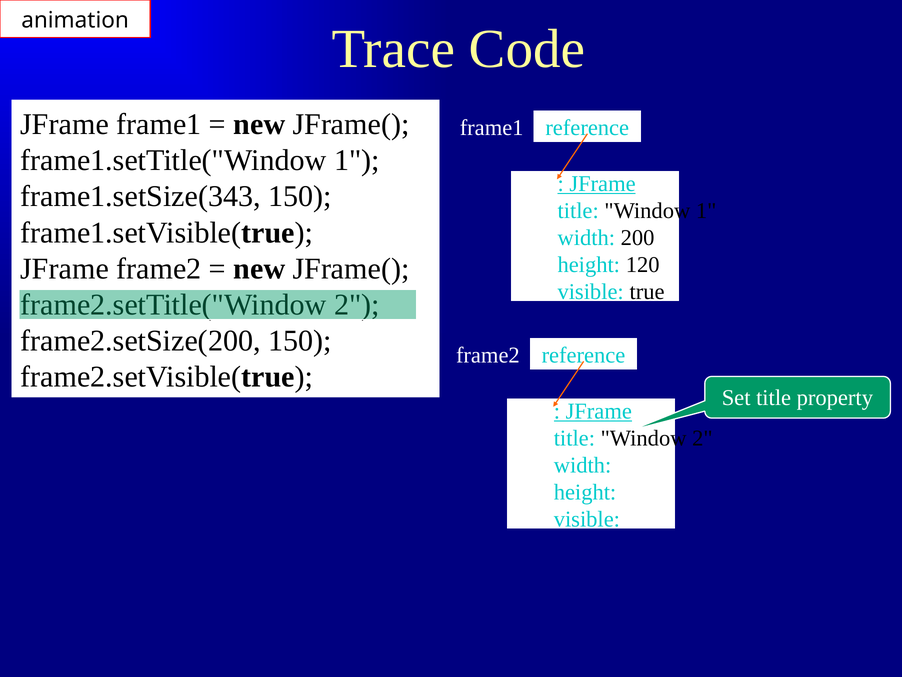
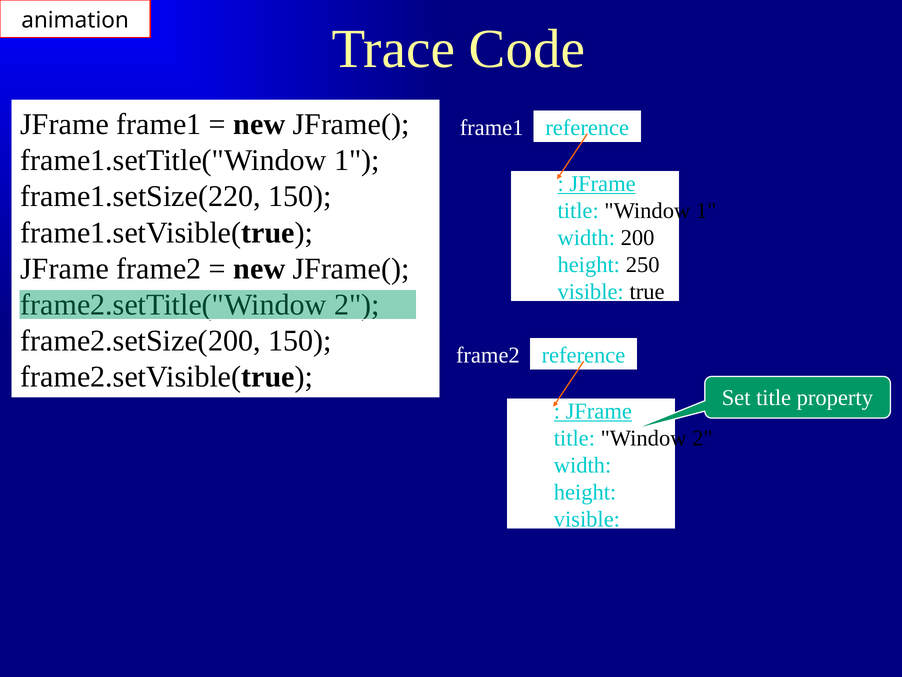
frame1.setSize(343: frame1.setSize(343 -> frame1.setSize(220 (141, 196)
120: 120 -> 250 (643, 265)
